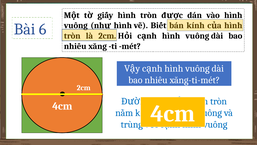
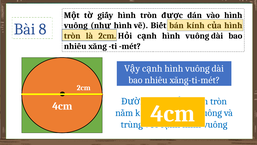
6: 6 -> 8 (43, 29)
